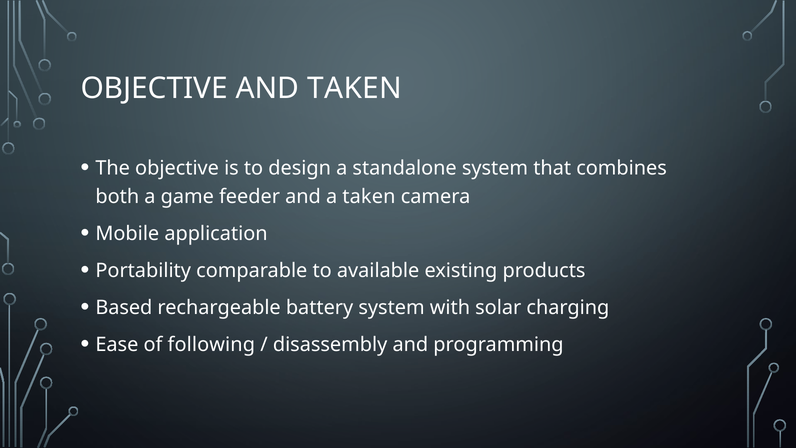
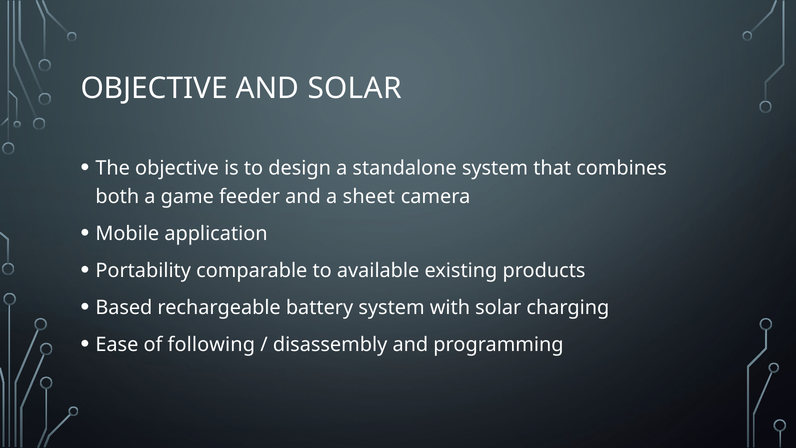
AND TAKEN: TAKEN -> SOLAR (355, 88)
a taken: taken -> sheet (369, 197)
